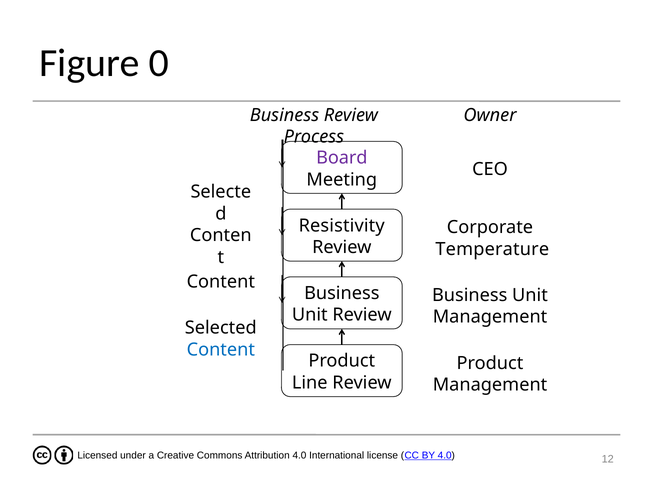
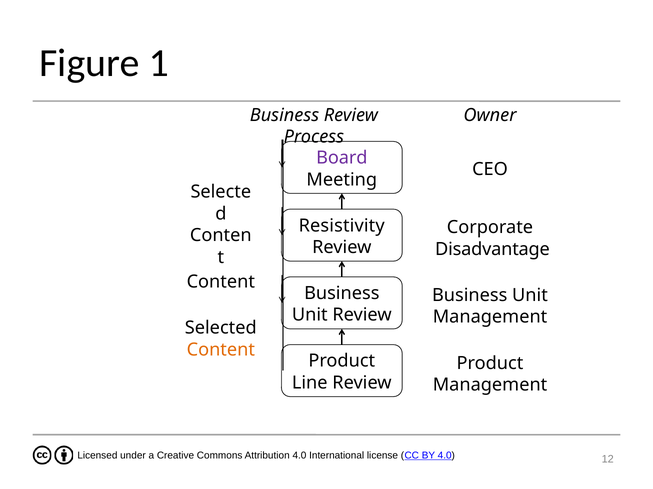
0: 0 -> 1 (159, 63)
Temperature: Temperature -> Disadvantage (492, 250)
Content colour: blue -> orange (221, 350)
